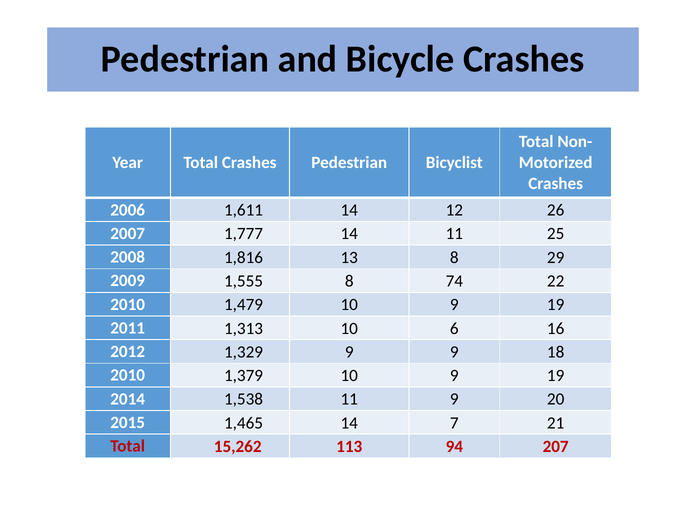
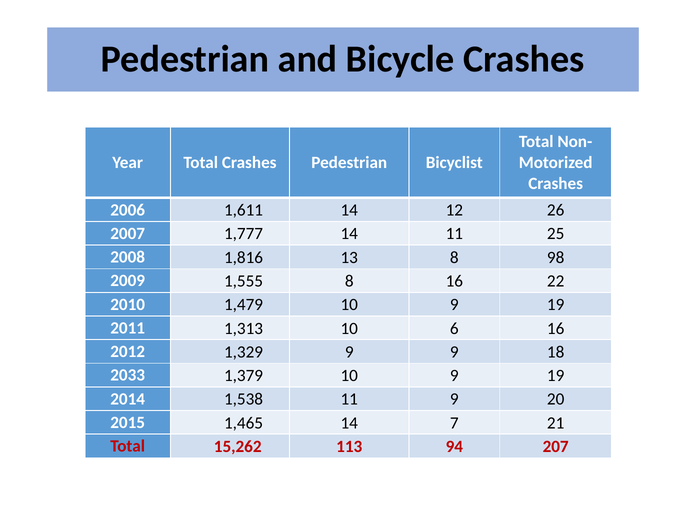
29: 29 -> 98 (556, 257)
8 74: 74 -> 16 (454, 281)
2010: 2010 -> 2033 (128, 375)
